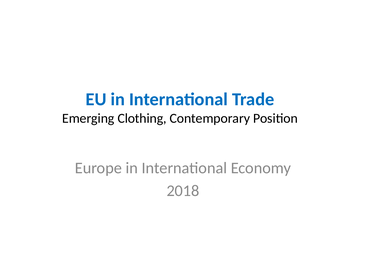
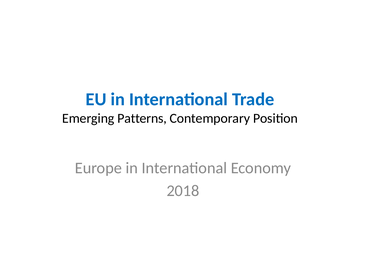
Clothing: Clothing -> Patterns (142, 118)
